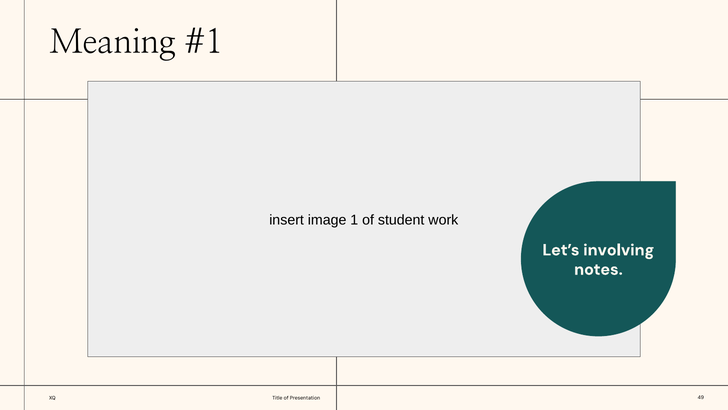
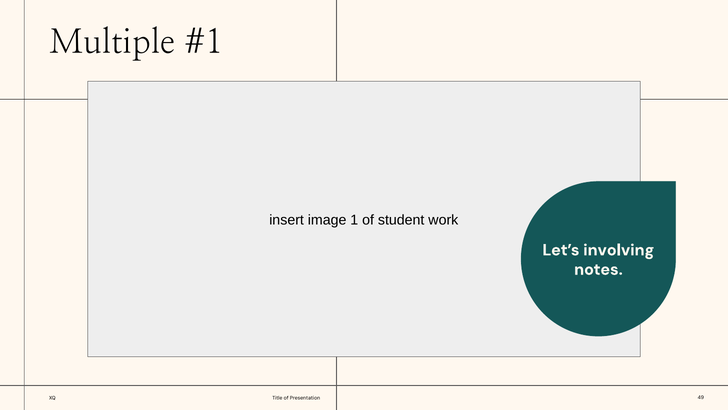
Meaning: Meaning -> Multiple (112, 42)
